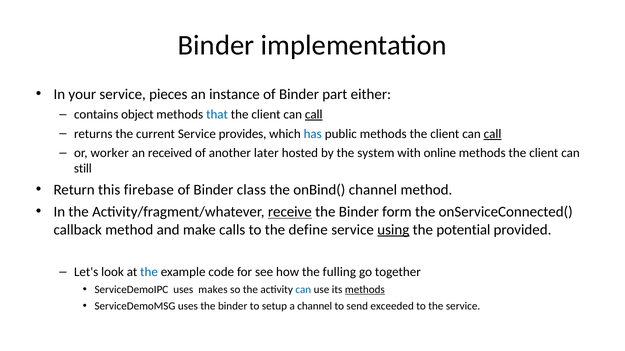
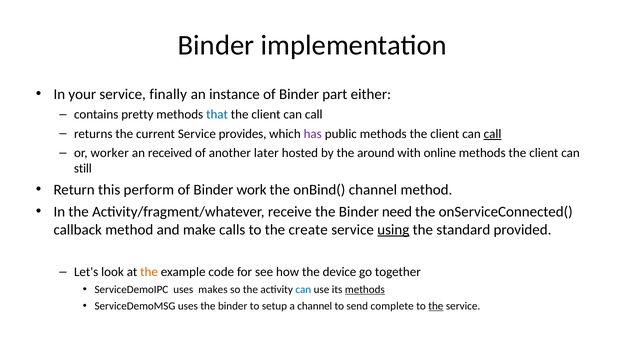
pieces: pieces -> finally (168, 94)
object: object -> pretty (137, 115)
call underline: present -> none (314, 115)
has colour: blue -> purple (313, 134)
system: system -> around (376, 153)
firebase: firebase -> perform (149, 190)
class: class -> work (252, 190)
receive underline: present -> none (290, 212)
form: form -> need (397, 212)
define: define -> create (308, 230)
potential: potential -> standard (463, 230)
the colour: blue -> orange (149, 273)
fulling: fulling -> device (339, 273)
exceeded: exceeded -> complete (392, 306)
the underline: none -> present (436, 306)
